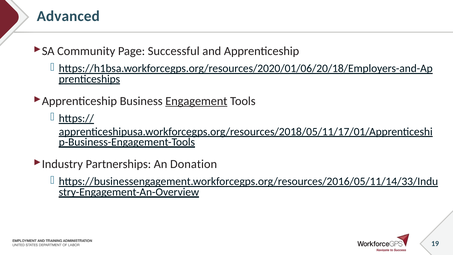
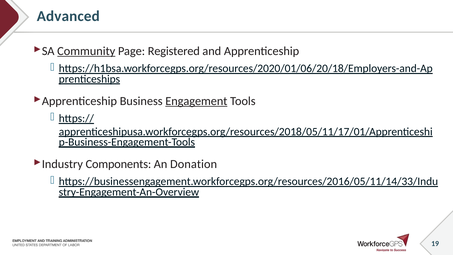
Community underline: none -> present (86, 51)
Successful: Successful -> Registered (174, 51)
Partnerships: Partnerships -> Components (118, 164)
